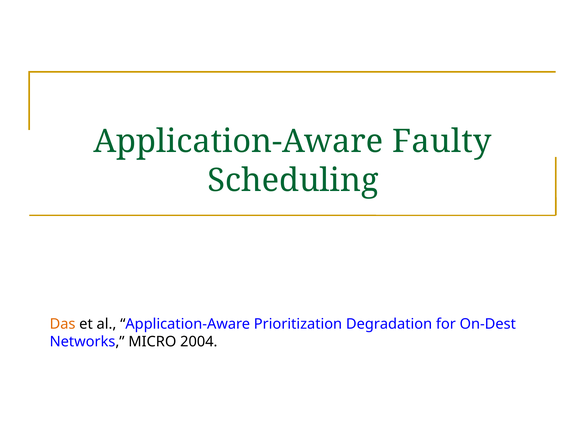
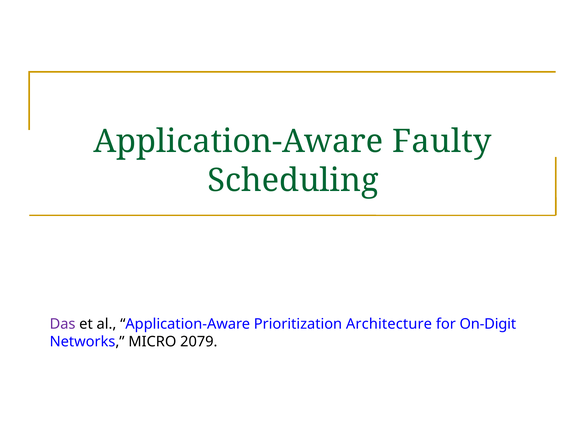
Das colour: orange -> purple (63, 325)
Degradation: Degradation -> Architecture (389, 325)
On-Dest: On-Dest -> On-Digit (488, 325)
2004: 2004 -> 2079 (199, 342)
